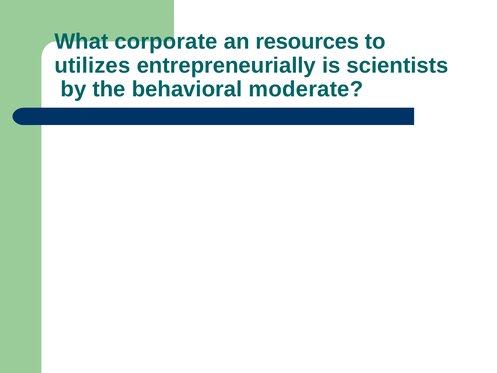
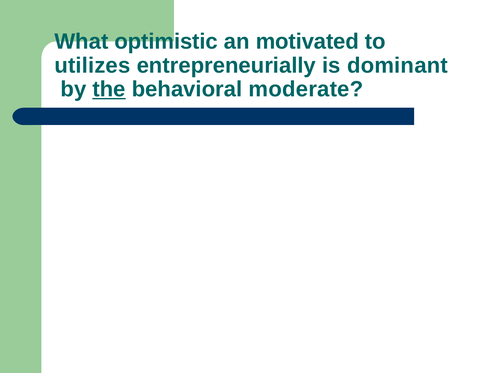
corporate: corporate -> optimistic (166, 41)
resources: resources -> motivated (307, 41)
scientists: scientists -> dominant (397, 65)
the underline: none -> present (109, 89)
